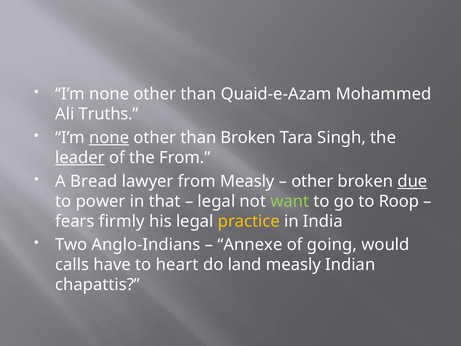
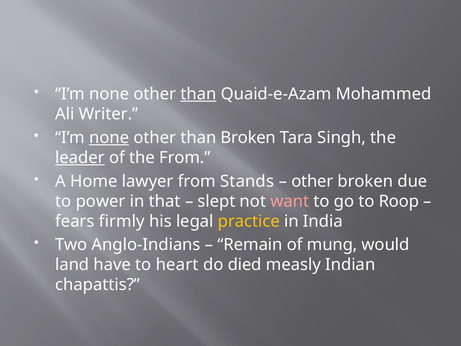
than underline: none -> present (198, 94)
Truths: Truths -> Writer (109, 114)
Bread: Bread -> Home (94, 181)
from Measly: Measly -> Stands (247, 181)
due underline: present -> none (412, 181)
legal: legal -> slept (217, 201)
want colour: light green -> pink (290, 201)
Annexe: Annexe -> Remain (250, 245)
going: going -> mung (332, 245)
calls: calls -> land (72, 265)
land: land -> died (245, 265)
